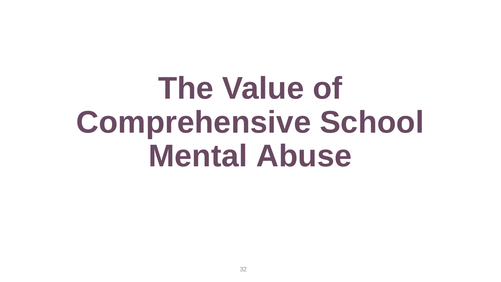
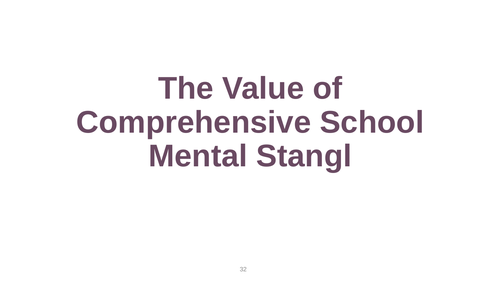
Abuse: Abuse -> Stangl (304, 156)
